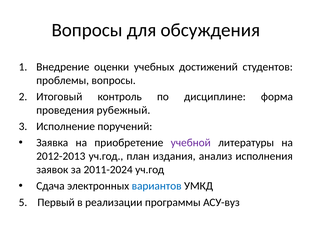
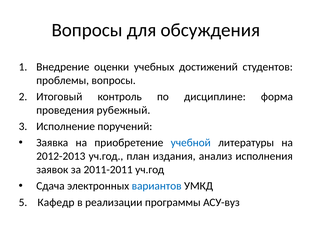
учебной colour: purple -> blue (191, 143)
2011-2024: 2011-2024 -> 2011-2011 (108, 170)
Первый: Первый -> Кафедр (56, 202)
